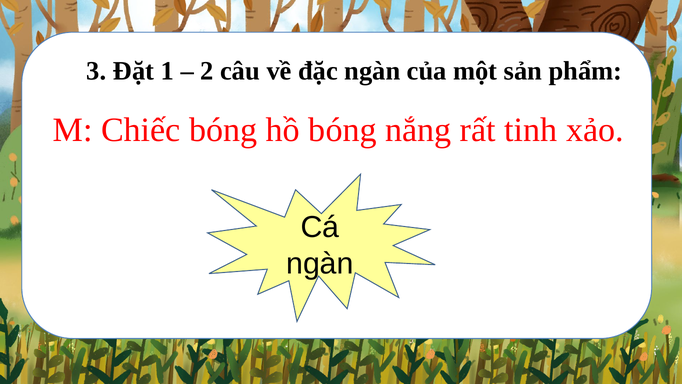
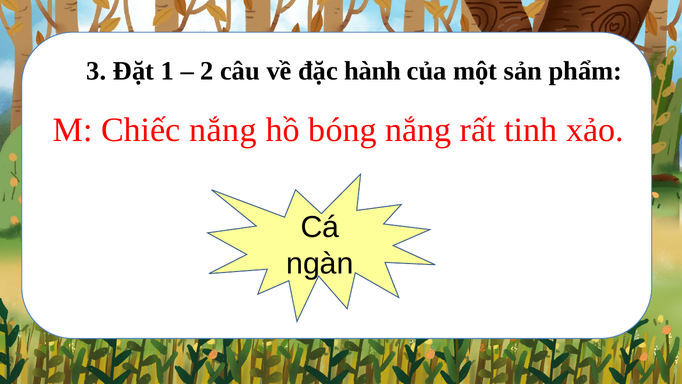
đặc ngàn: ngàn -> hành (372, 71)
Chiếc bóng: bóng -> nắng (223, 130)
